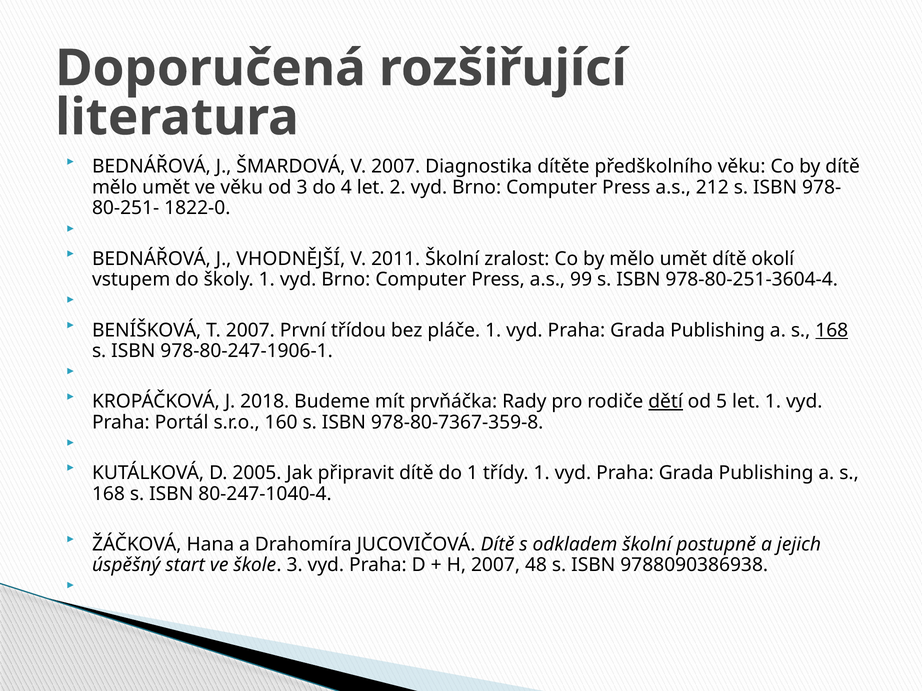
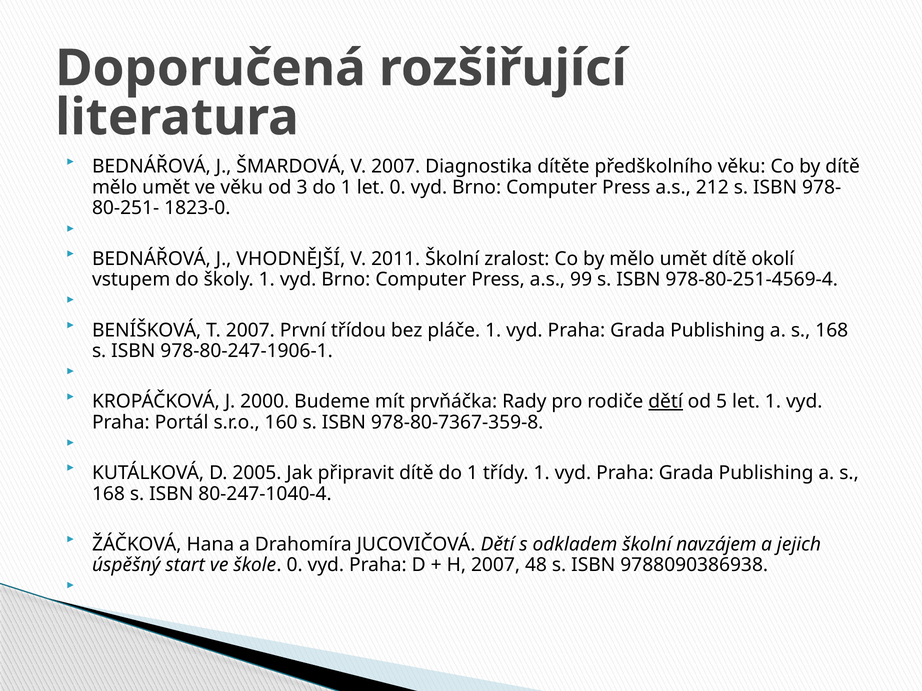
3 do 4: 4 -> 1 (346, 188)
let 2: 2 -> 0 (398, 188)
1822-0: 1822-0 -> 1823-0 (197, 208)
978-80-251-3604-4: 978-80-251-3604-4 -> 978-80-251-4569-4 (752, 280)
168 underline: present -> none (832, 330)
2018: 2018 -> 2000 (265, 402)
JUCOVIČOVÁ Dítě: Dítě -> Dětí (498, 545)
postupně: postupně -> navzájem (716, 545)
škole 3: 3 -> 0 (295, 565)
